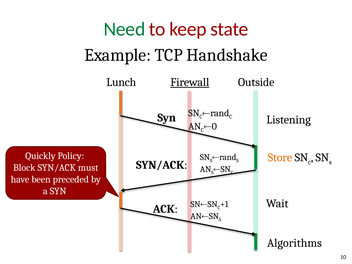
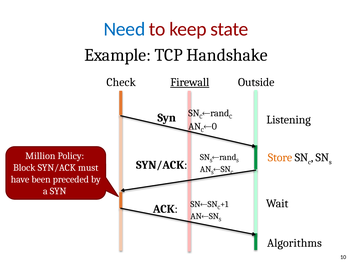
Need colour: green -> blue (124, 29)
Lunch: Lunch -> Check (121, 82)
Quickly: Quickly -> Million (40, 156)
